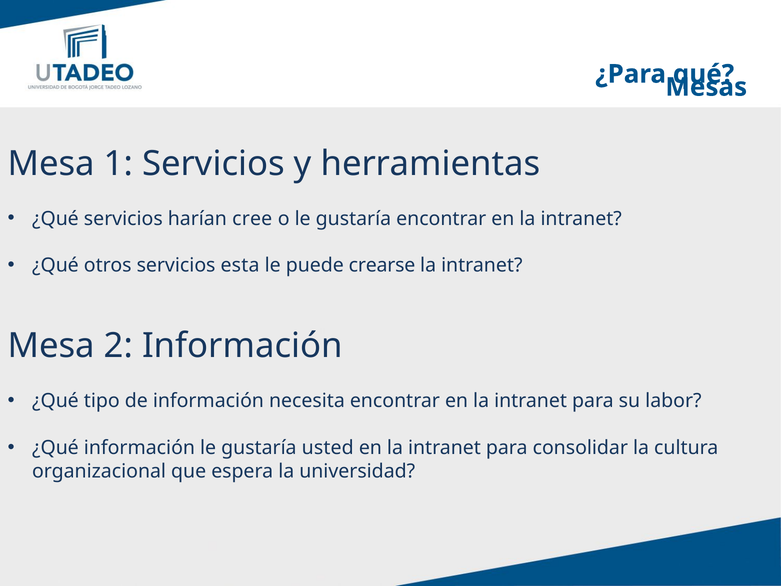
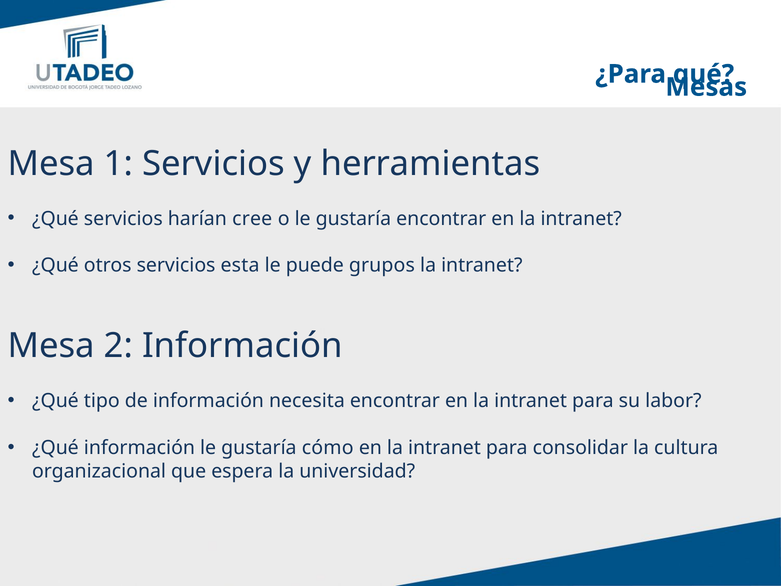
crearse: crearse -> grupos (382, 265)
usted: usted -> cómo (328, 448)
